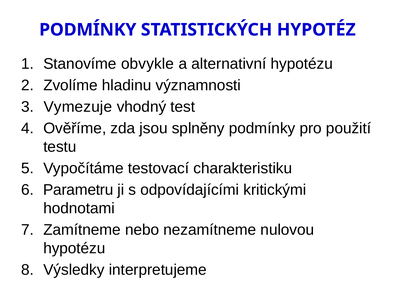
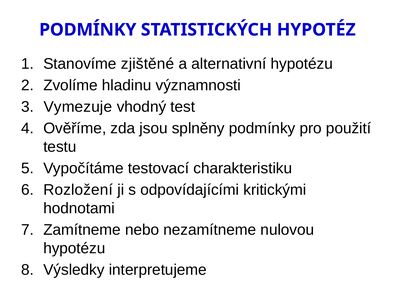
obvykle: obvykle -> zjištěné (148, 64)
Parametru: Parametru -> Rozložení (78, 190)
